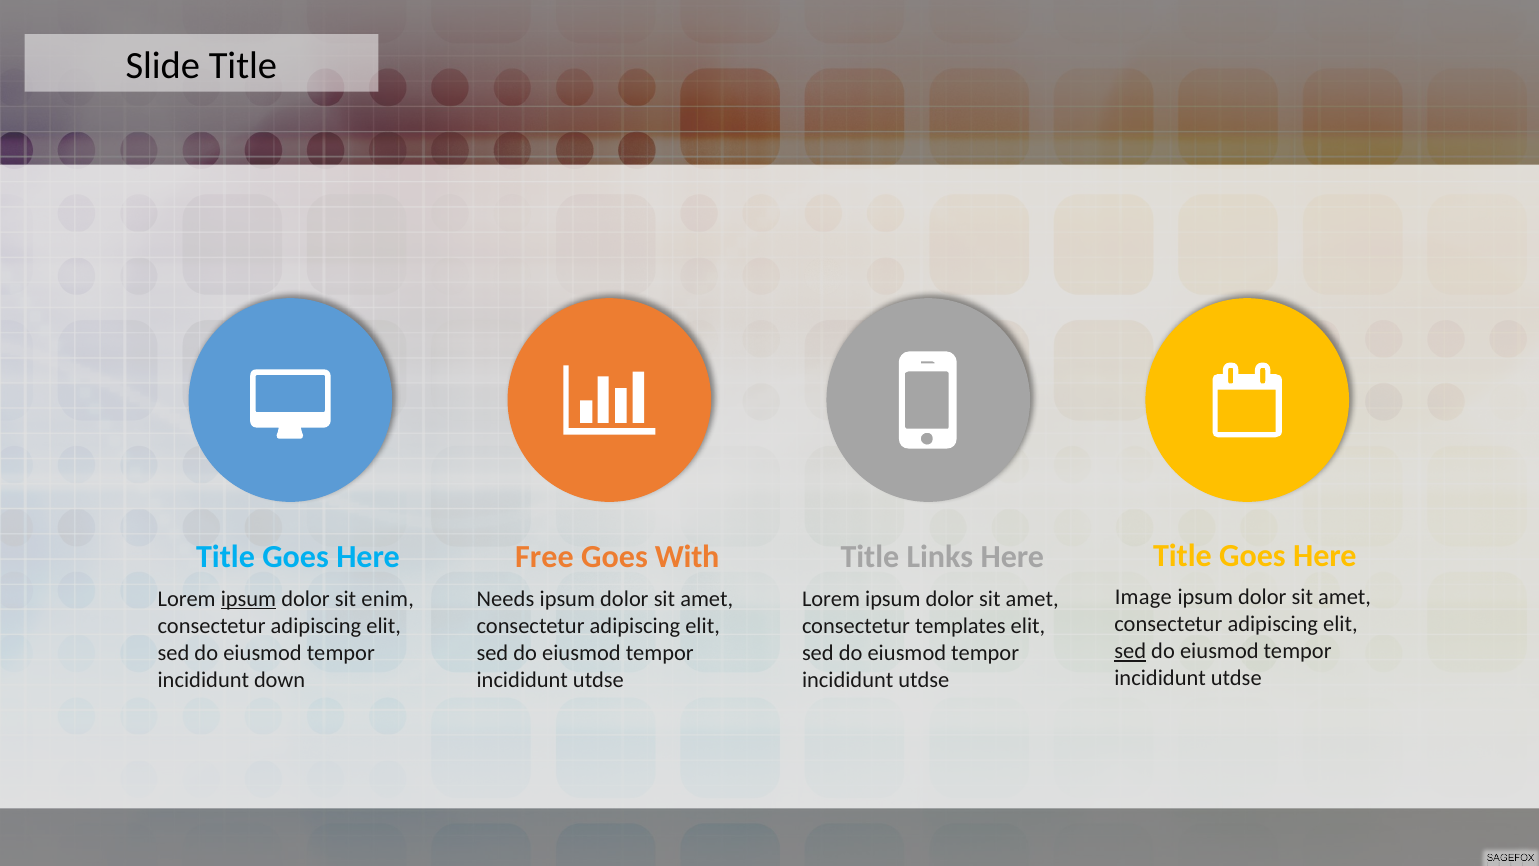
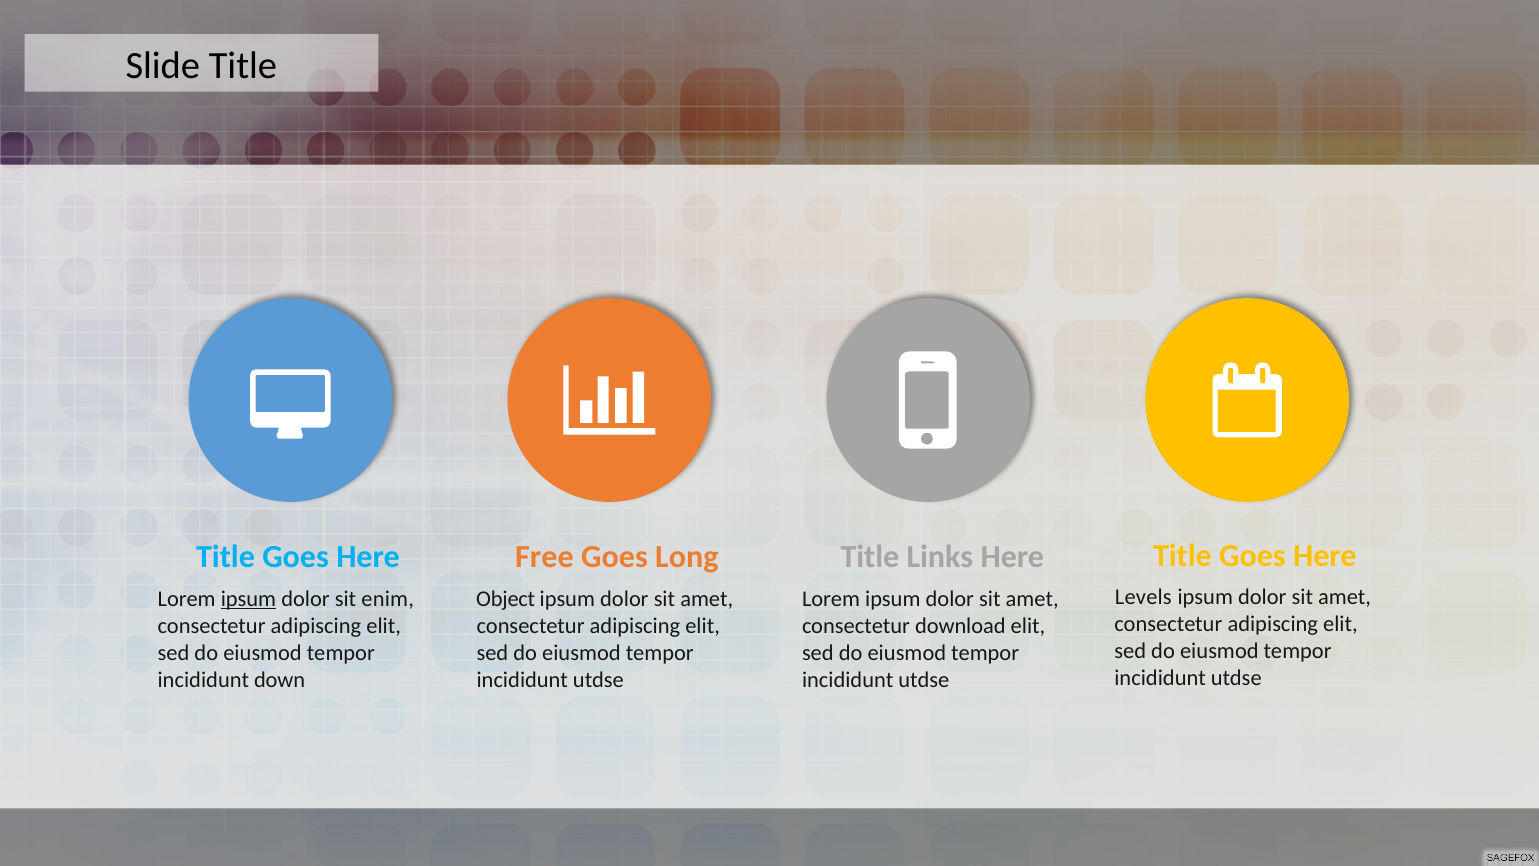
With: With -> Long (687, 557)
Image: Image -> Levels (1143, 597)
Needs: Needs -> Object (506, 599)
templates: templates -> download (960, 626)
sed underline: present -> none (1130, 651)
